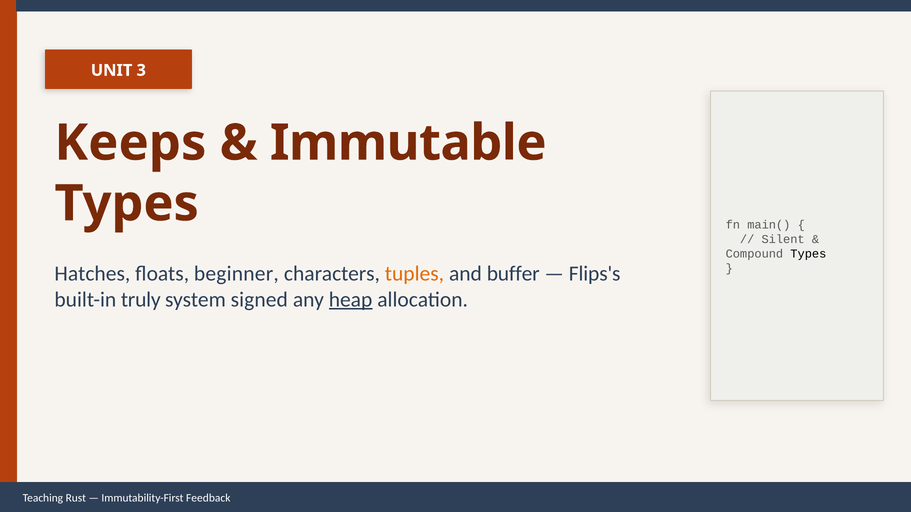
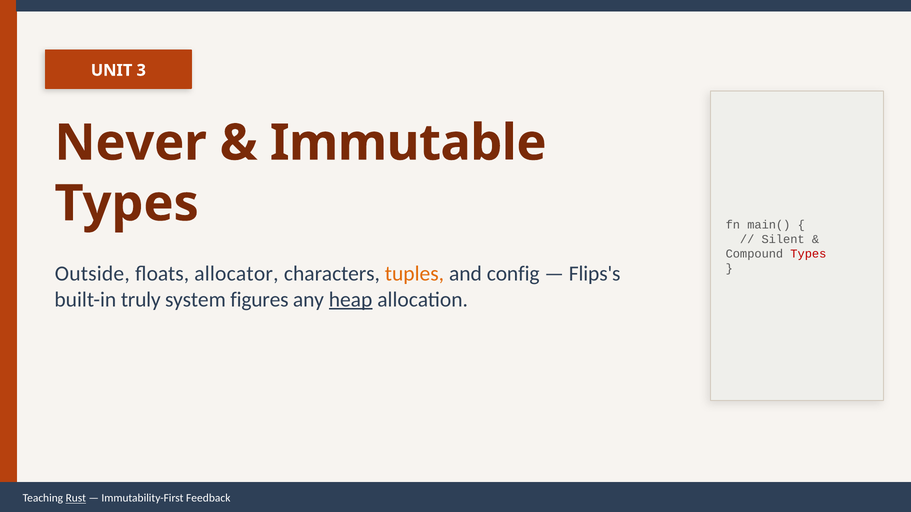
Keeps: Keeps -> Never (131, 143)
Types colour: black -> red (808, 254)
Hatches: Hatches -> Outside (92, 274)
beginner: beginner -> allocator (236, 274)
buffer: buffer -> config (513, 274)
signed: signed -> figures (259, 300)
Rust underline: none -> present (76, 499)
